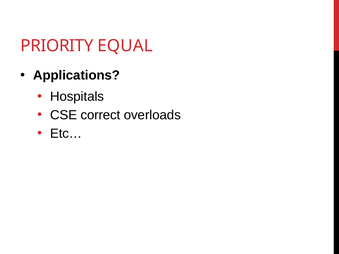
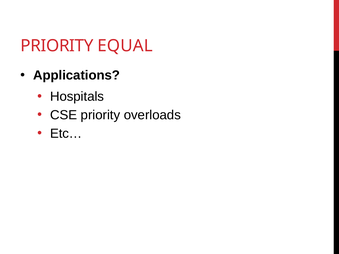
CSE correct: correct -> priority (100, 115)
